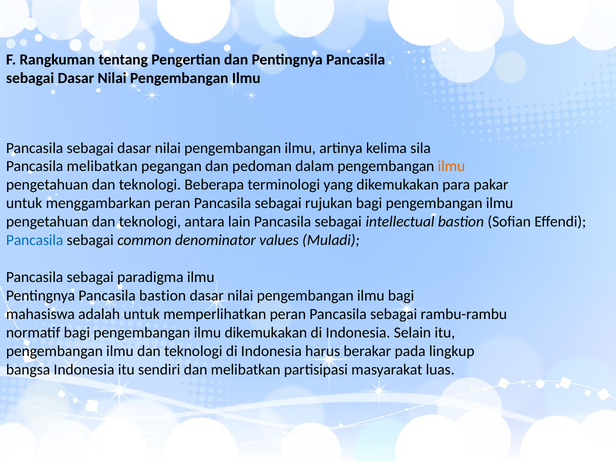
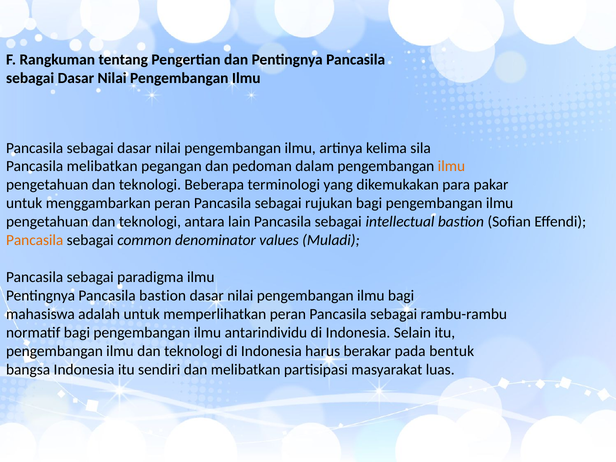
Pancasila colour: blue -> orange (35, 240)
ilmu dikemukakan: dikemukakan -> antarindividu (266, 333)
lingkup: lingkup -> bentuk (452, 351)
